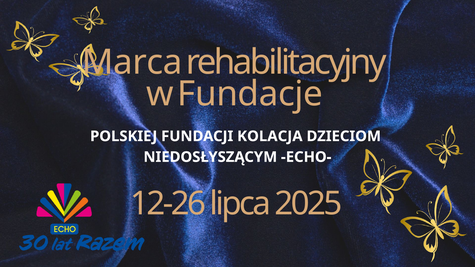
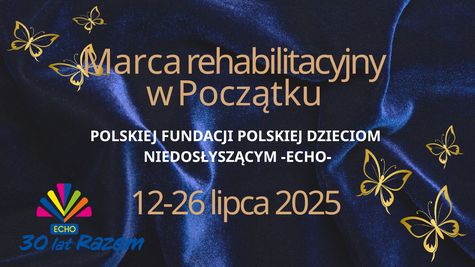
Fundacje: Fundacje -> Początku (250, 94)
FUNDACJI KOLACJA: KOLACJA -> POLSKIEJ (270, 136)
